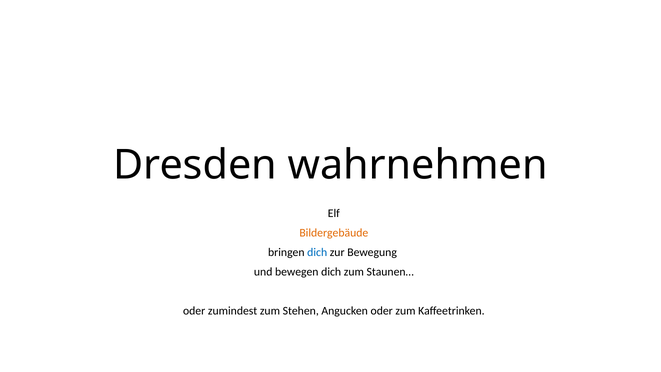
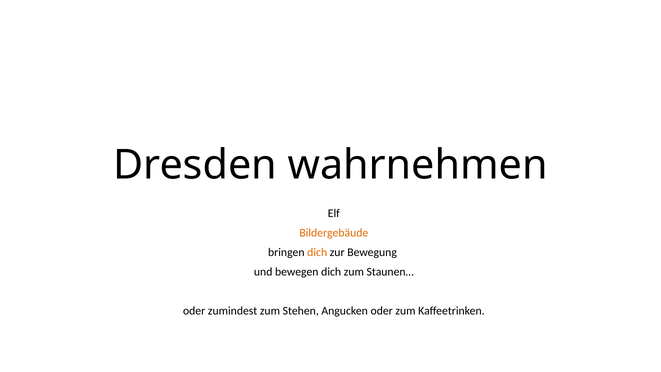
dich colour: blue -> orange (317, 252)
